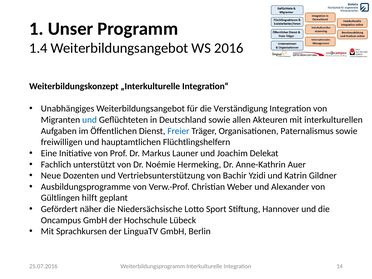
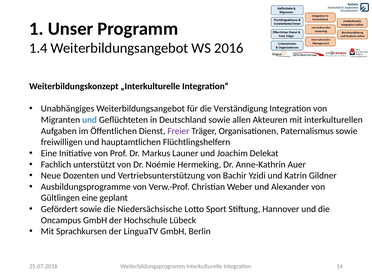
Freier colour: blue -> purple (178, 131)
Gültlingen hilft: hilft -> eine (90, 198)
Gefördert näher: näher -> sowie (91, 209)
